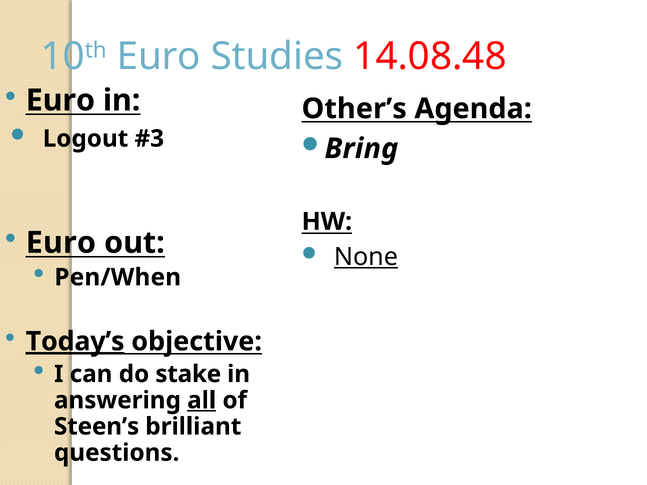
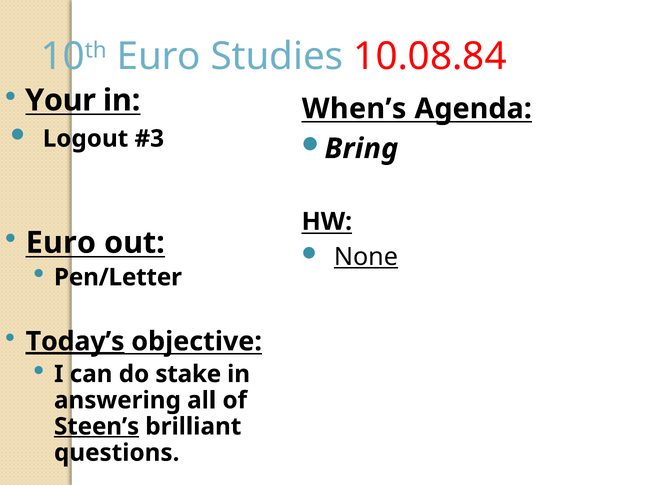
14.08.48: 14.08.48 -> 10.08.84 (430, 57)
Euro: Euro -> Your (60, 100)
Other’s: Other’s -> When’s (354, 109)
Pen/When: Pen/When -> Pen/Letter (118, 277)
all underline: present -> none (202, 401)
Steen’s underline: none -> present (97, 427)
